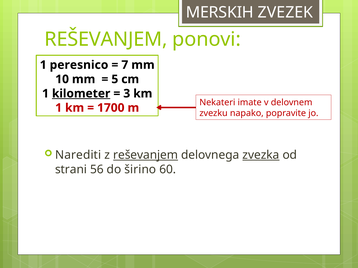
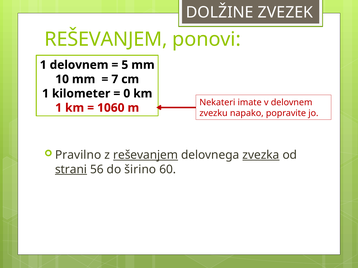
MERSKIH: MERSKIH -> DOLŽINE (220, 12)
1 peresnico: peresnico -> delovnem (79, 65)
7: 7 -> 5 (125, 65)
5: 5 -> 7 (115, 79)
kilometer underline: present -> none (81, 94)
3: 3 -> 0 (127, 94)
1700: 1700 -> 1060 (111, 108)
Narediti: Narediti -> Pravilno (78, 155)
strani underline: none -> present (71, 170)
